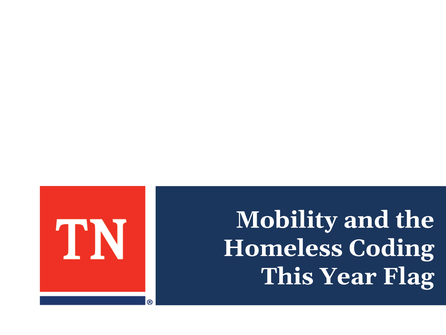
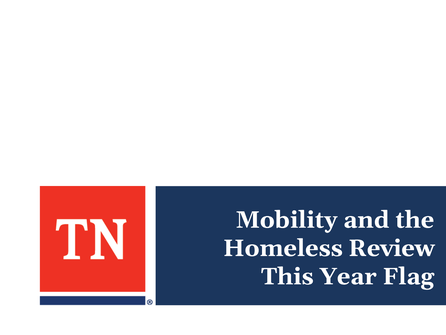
Coding: Coding -> Review (392, 248)
